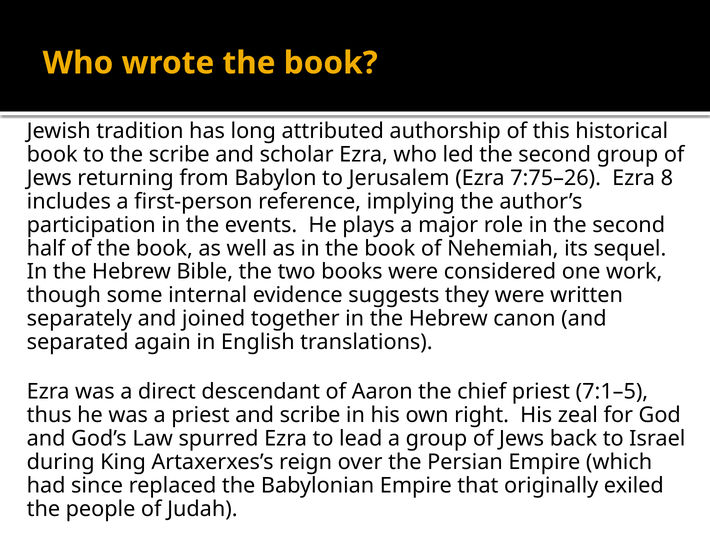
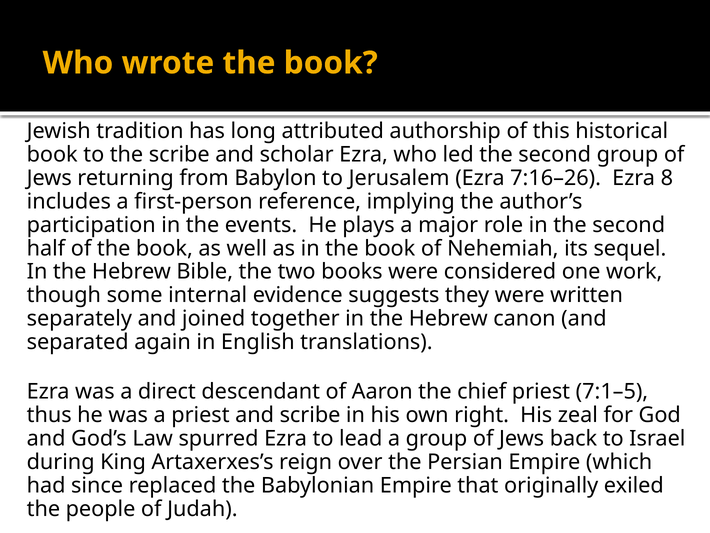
7:75–26: 7:75–26 -> 7:16–26 (556, 178)
